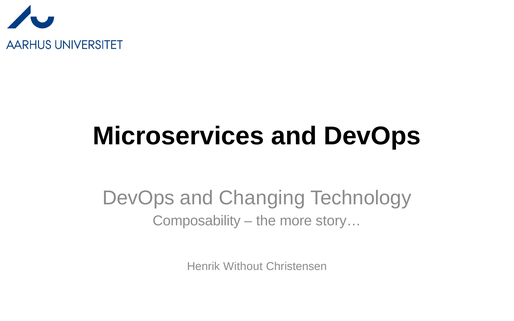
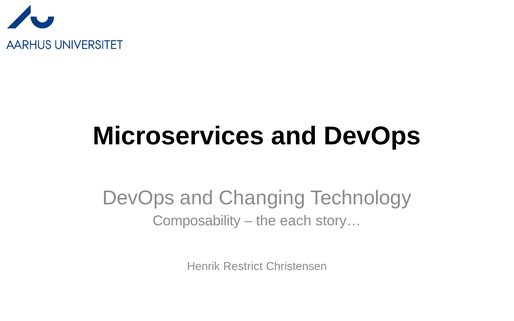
more: more -> each (296, 221)
Without: Without -> Restrict (243, 267)
